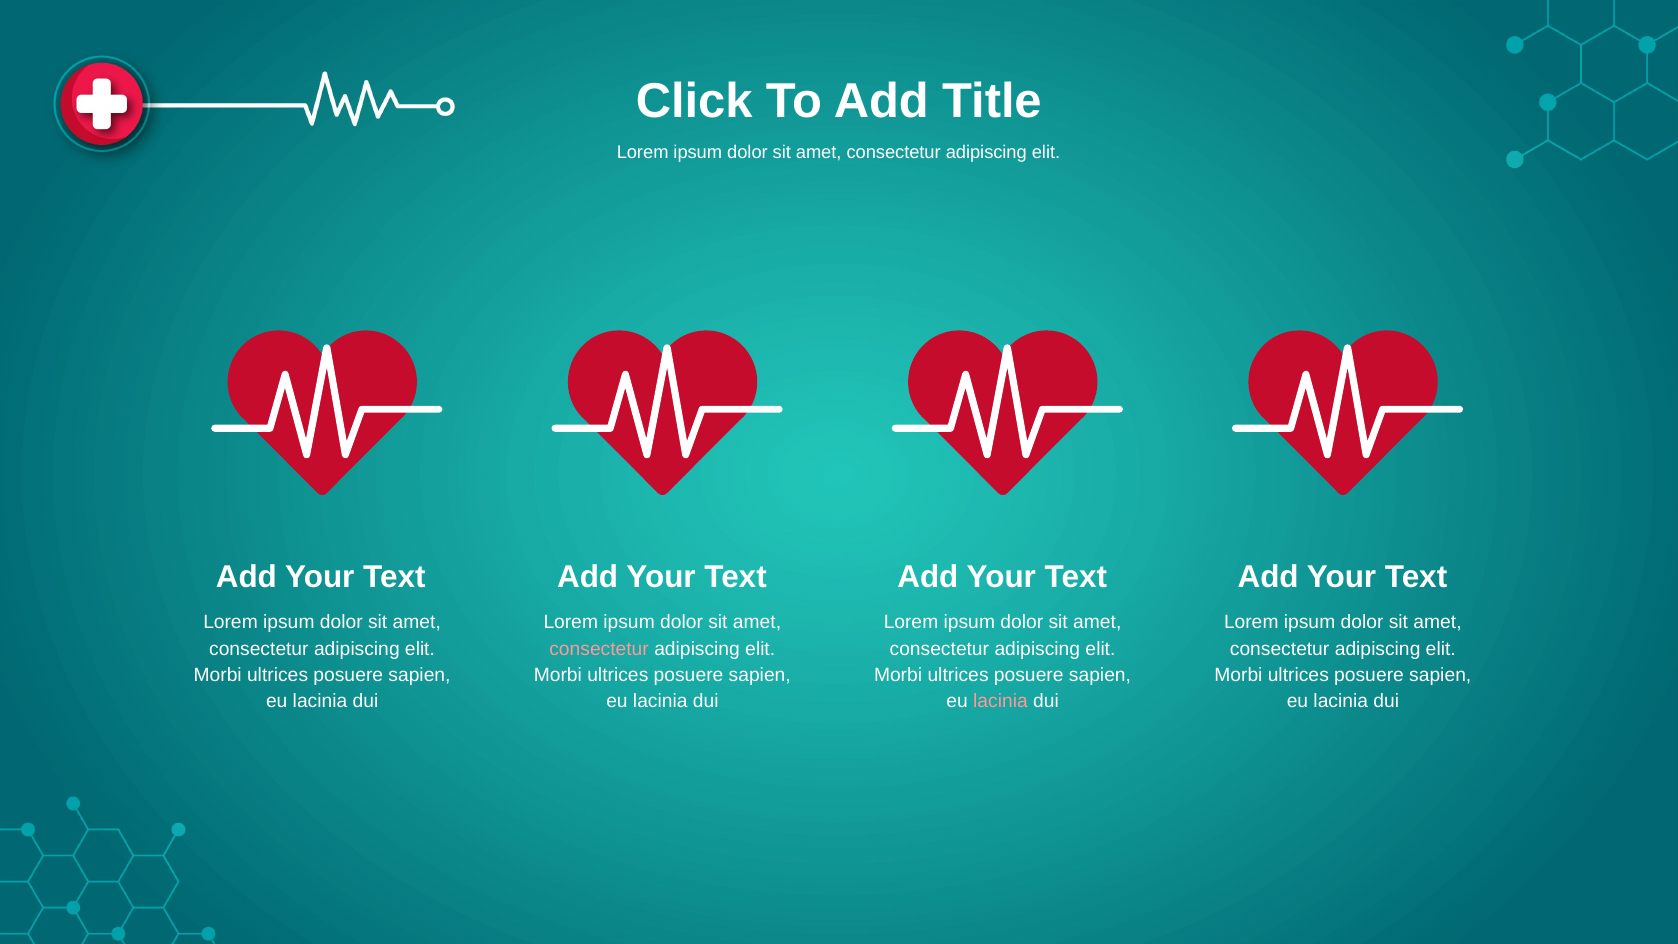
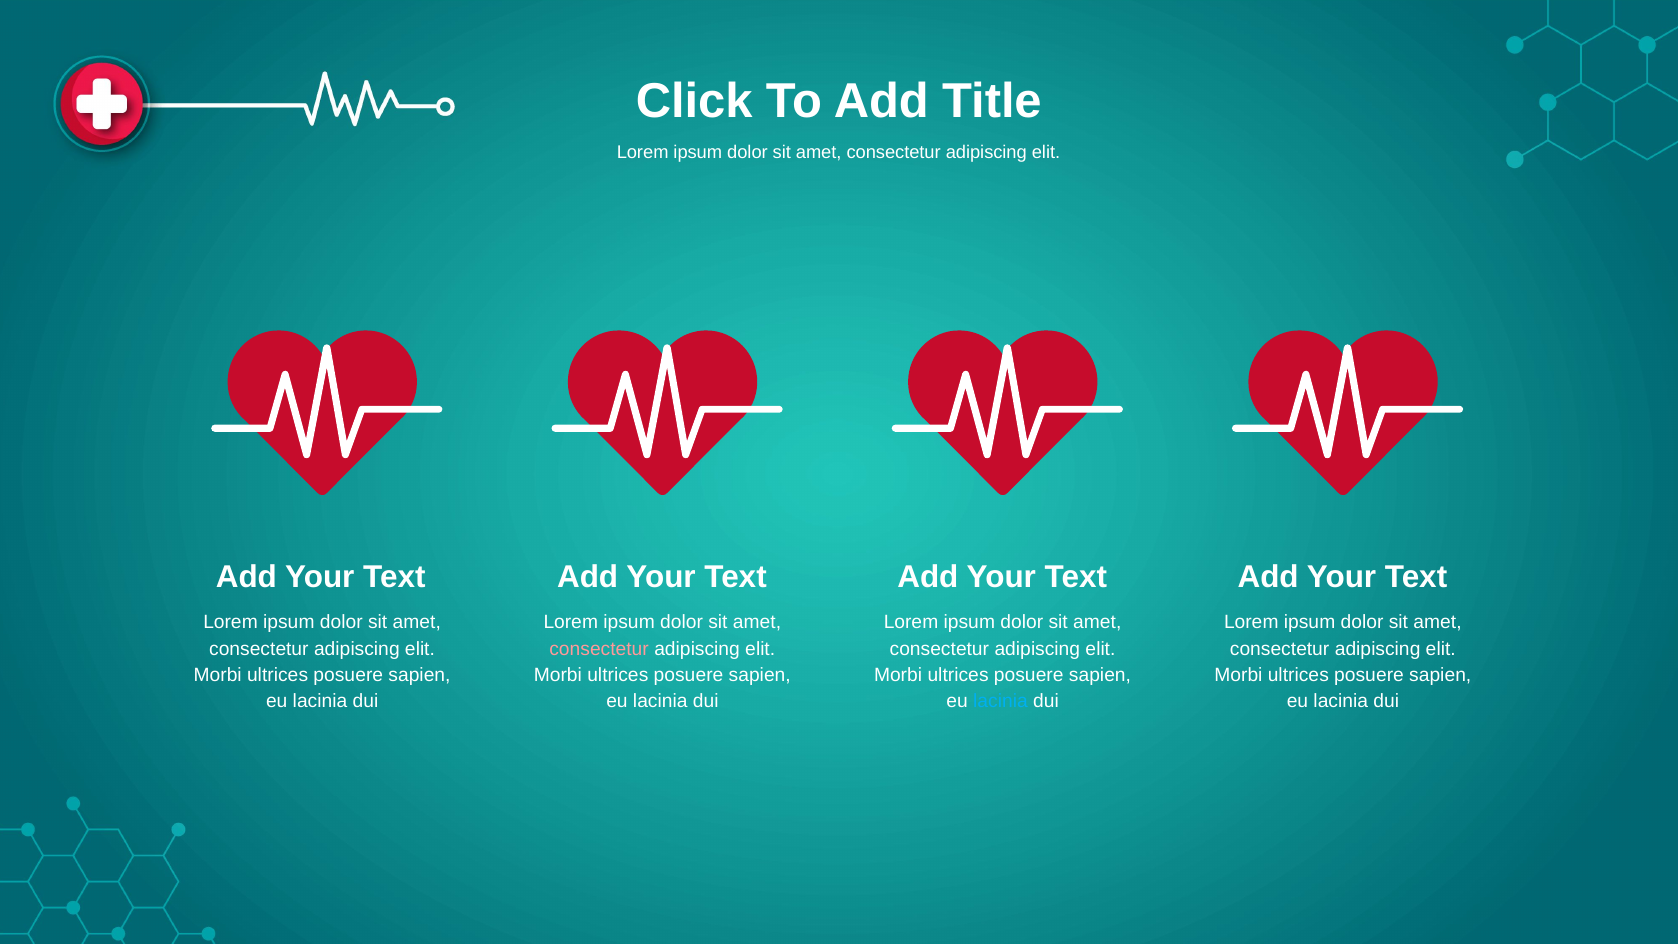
lacinia colour: pink -> light blue (1000, 701)
